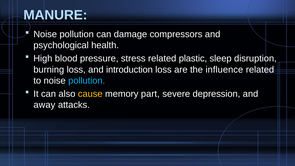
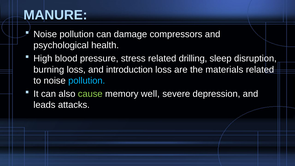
plastic: plastic -> drilling (193, 58)
influence: influence -> materials (224, 70)
cause colour: yellow -> light green (90, 94)
part: part -> well (150, 94)
away: away -> leads (44, 105)
